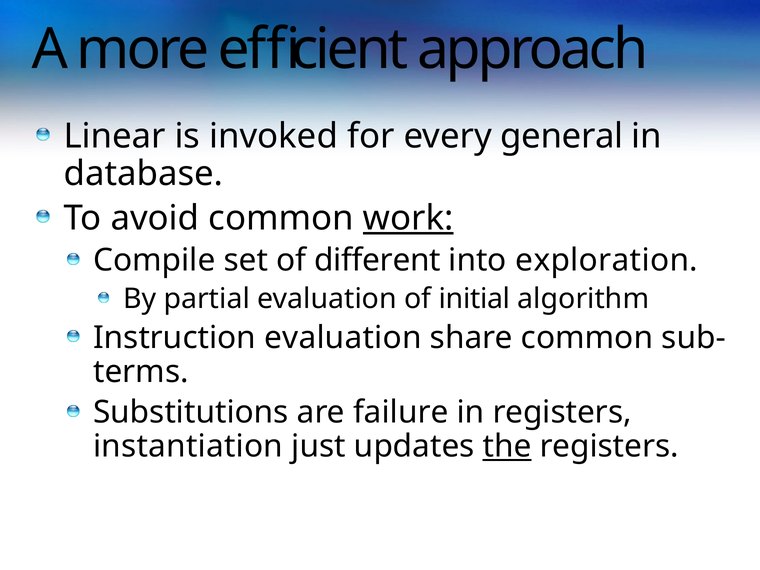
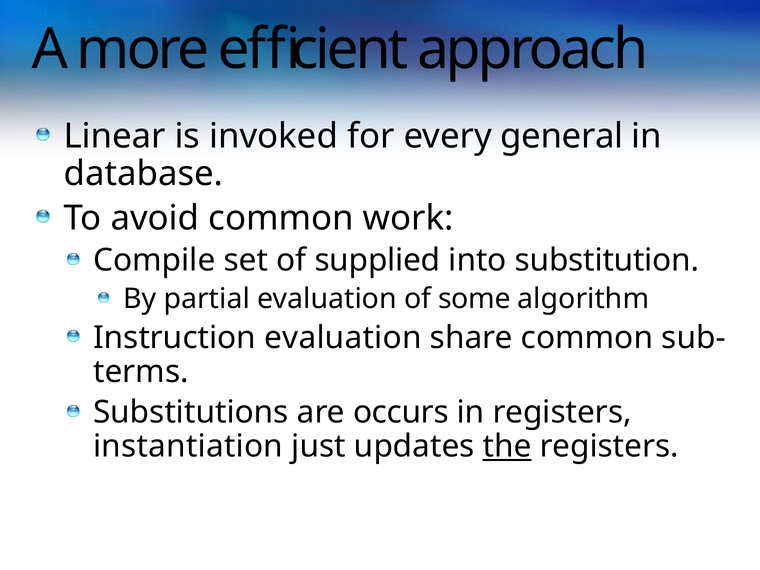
work underline: present -> none (408, 218)
different: different -> supplied (377, 260)
exploration: exploration -> substitution (607, 260)
initial: initial -> some (474, 299)
failure: failure -> occurs (401, 412)
